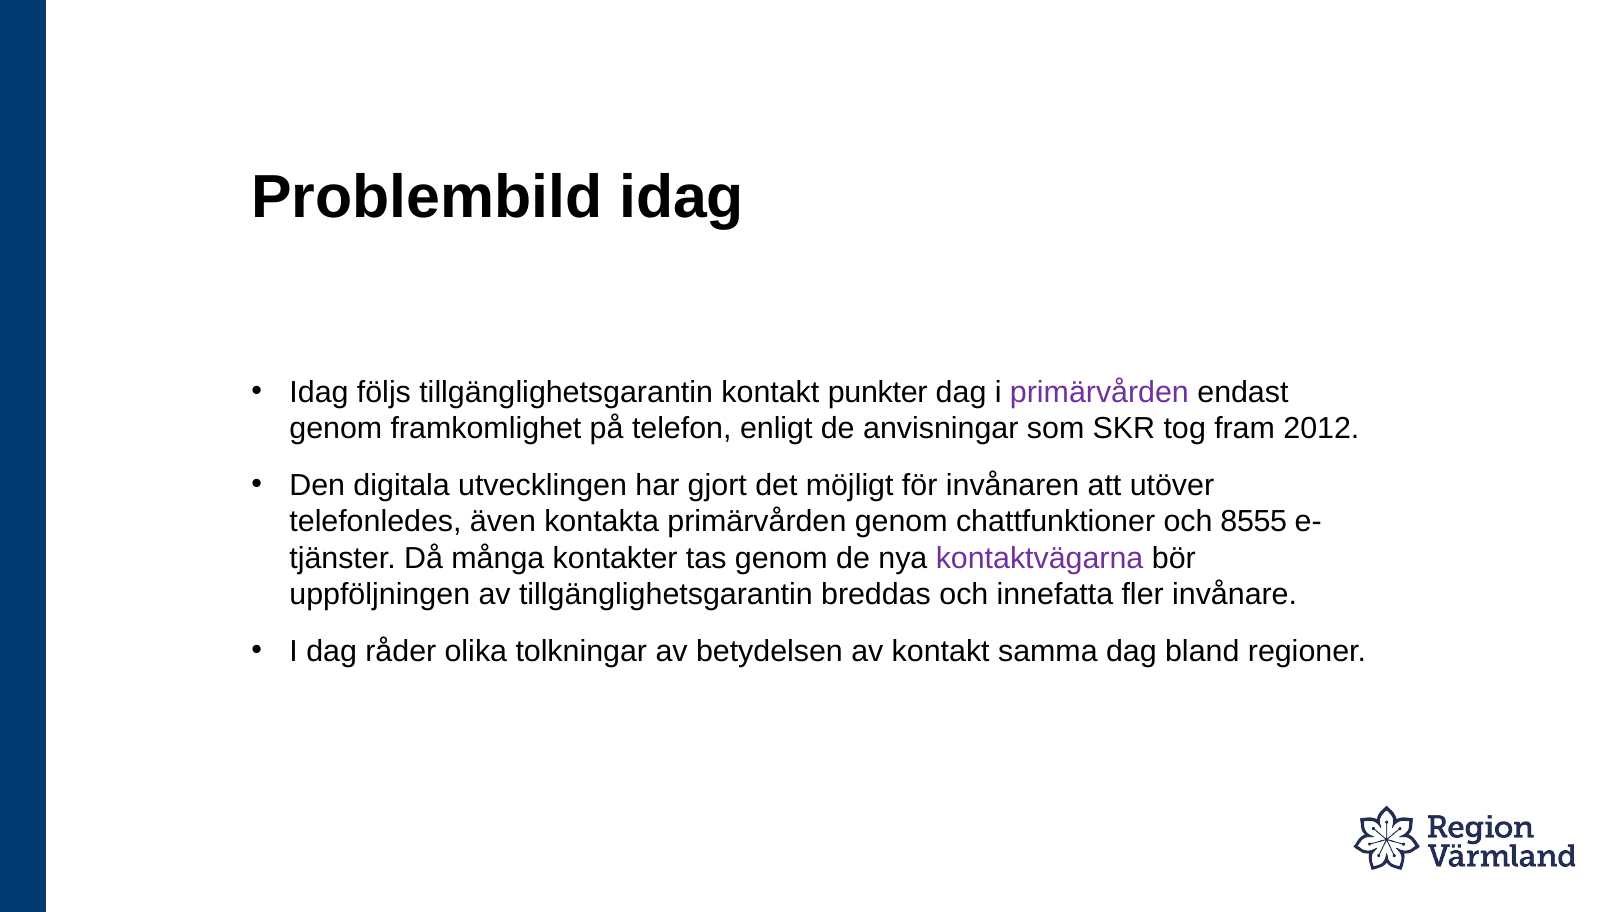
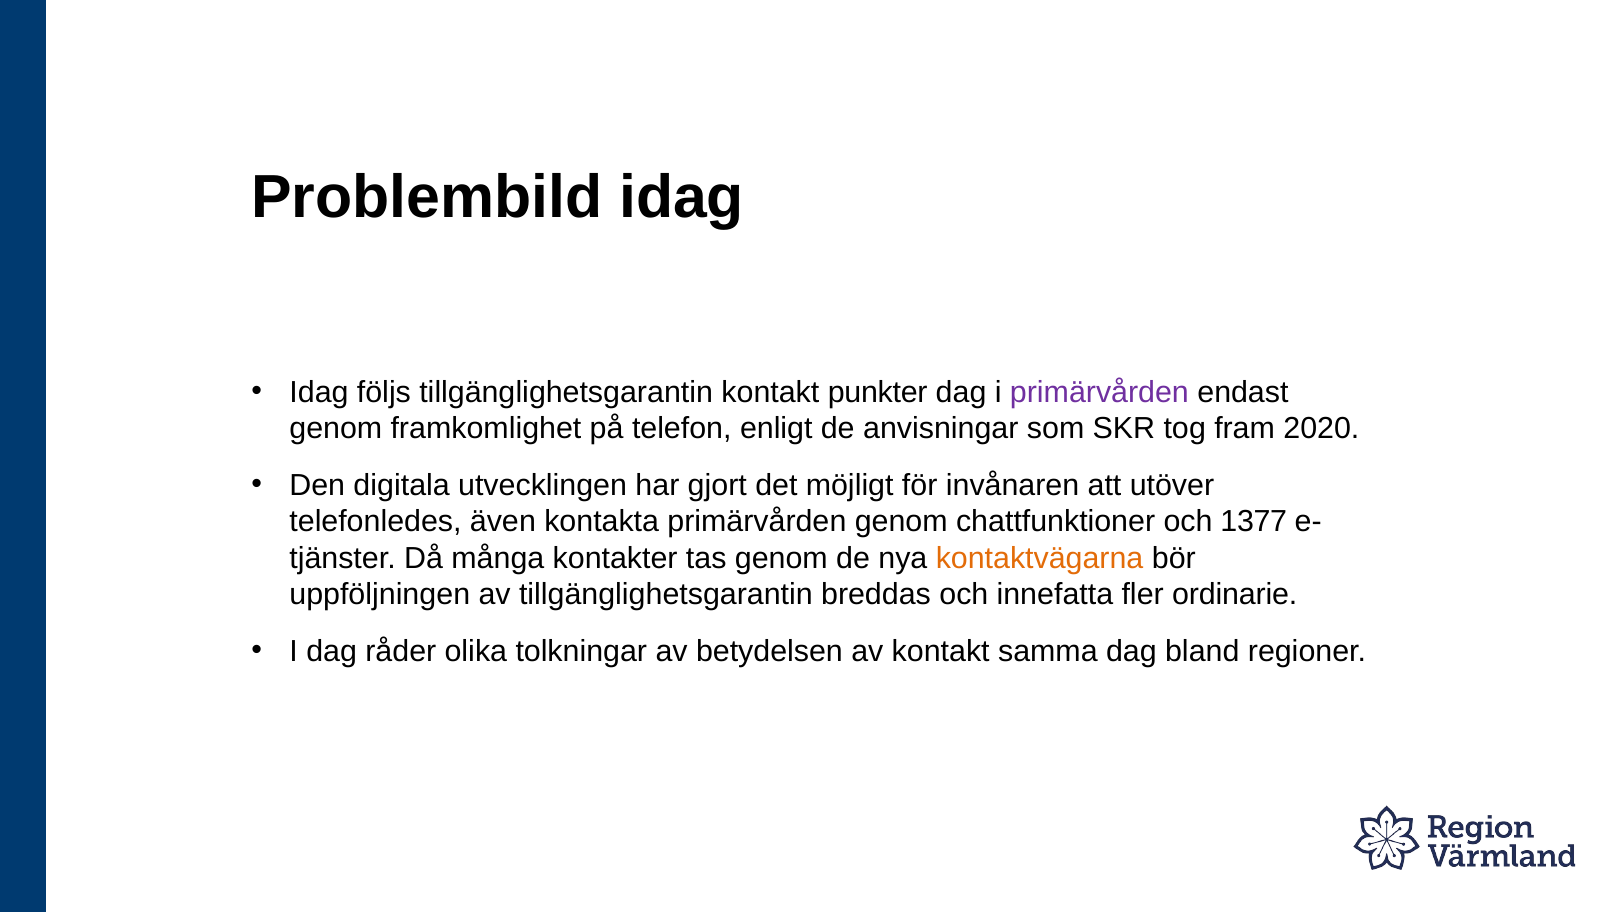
2012: 2012 -> 2020 (1321, 429)
8555: 8555 -> 1377 (1254, 522)
kontaktvägarna colour: purple -> orange (1040, 558)
invånare: invånare -> ordinarie (1235, 595)
